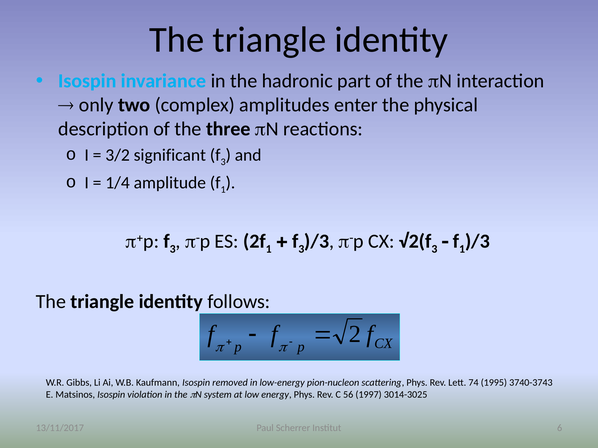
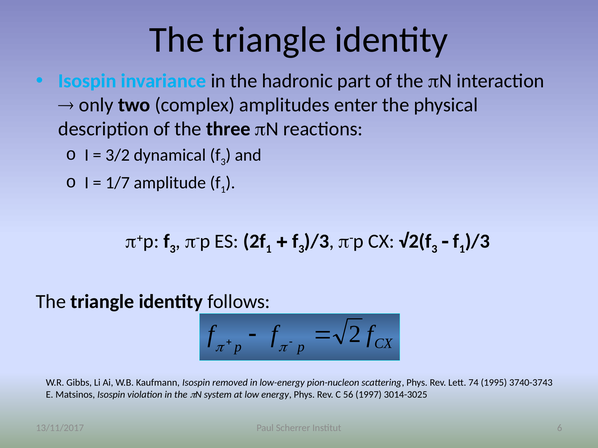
significant: significant -> dynamical (170, 155)
1/4: 1/4 -> 1/7 (118, 183)
